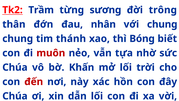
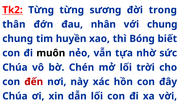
Tk2 Trầm: Trầm -> Từng (41, 10)
trông: trông -> trong (163, 10)
thánh: thánh -> huyền (71, 39)
muôn colour: red -> black (51, 53)
Khấn: Khấn -> Chén (82, 67)
